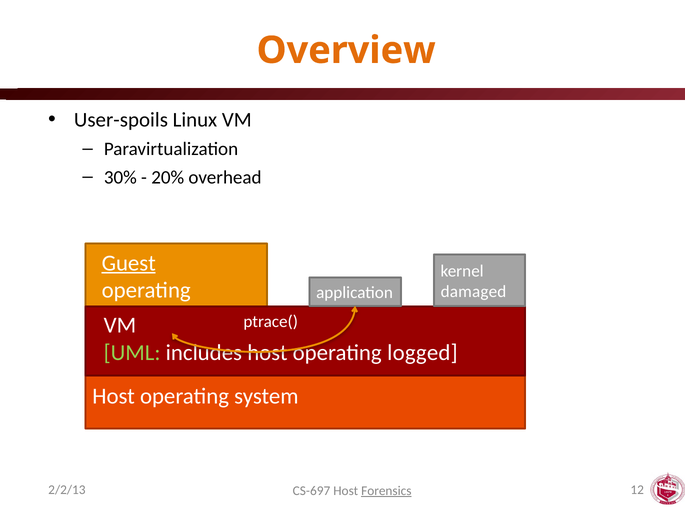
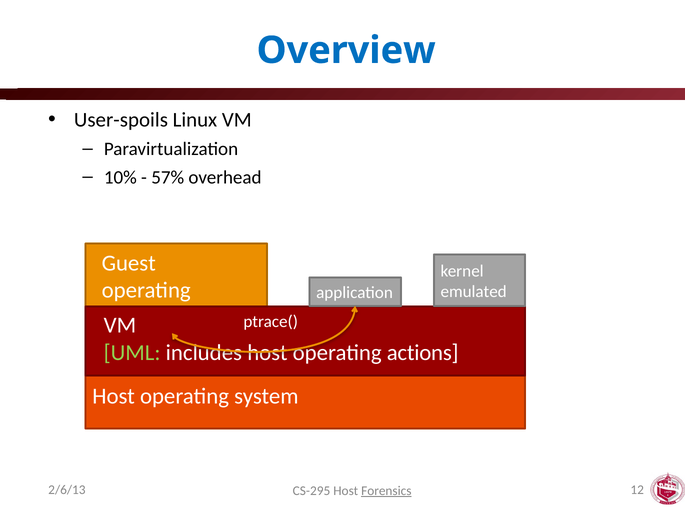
Overview colour: orange -> blue (346, 50)
30%: 30% -> 10% (120, 178)
20%: 20% -> 57% (168, 178)
Guest underline: present -> none (129, 263)
damaged: damaged -> emulated (474, 292)
logged: logged -> actions (423, 353)
2/2/13: 2/2/13 -> 2/6/13 (67, 491)
CS-697: CS-697 -> CS-295 (312, 492)
